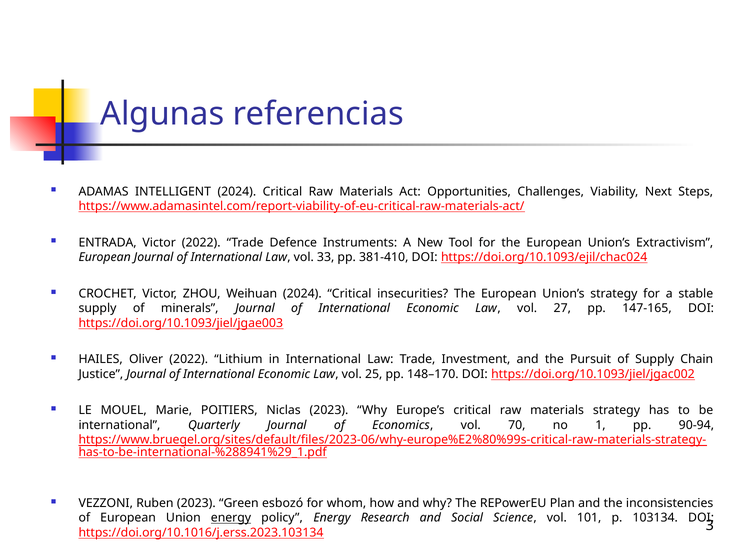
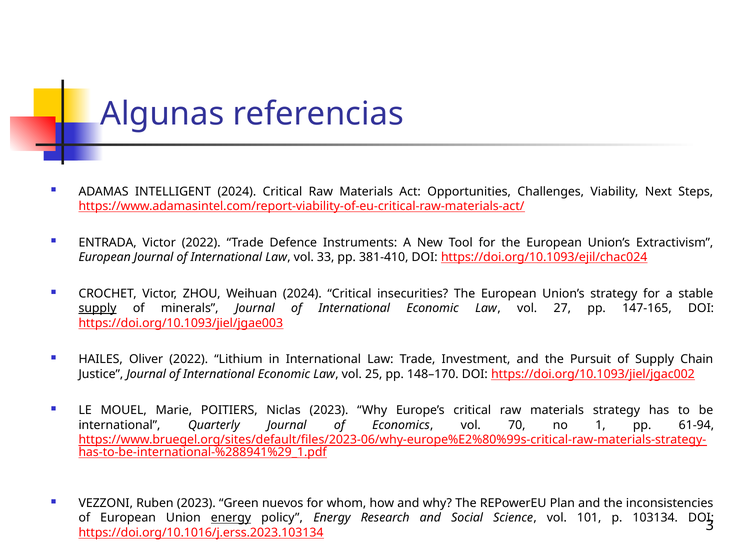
supply underline: none -> present (97, 309)
90-94: 90-94 -> 61-94 (696, 426)
esbozó: esbozó -> nuevos (283, 504)
